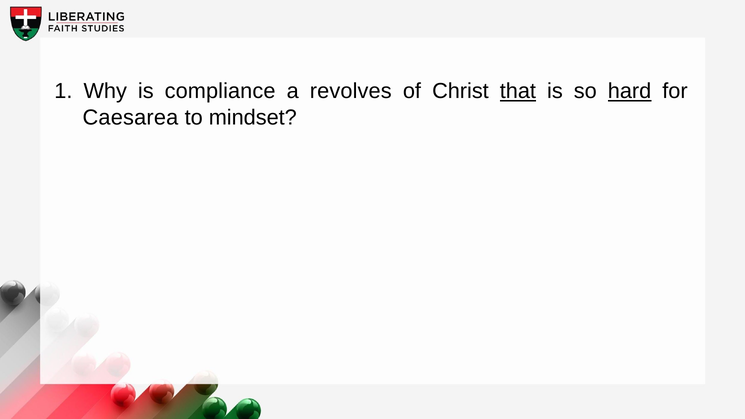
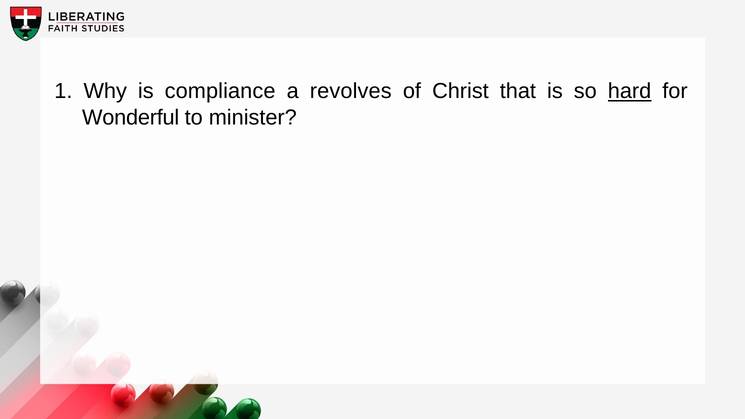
that underline: present -> none (518, 91)
Caesarea: Caesarea -> Wonderful (131, 117)
mindset: mindset -> minister (253, 117)
